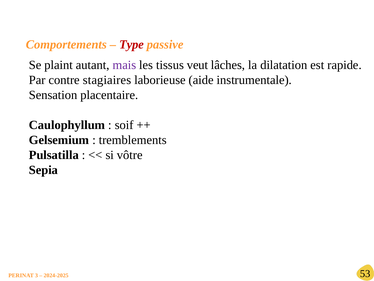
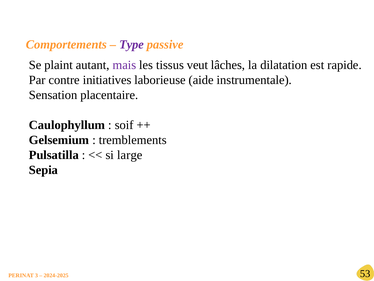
Type colour: red -> purple (131, 44)
stagiaires: stagiaires -> initiatives (107, 80)
vôtre: vôtre -> large (130, 155)
